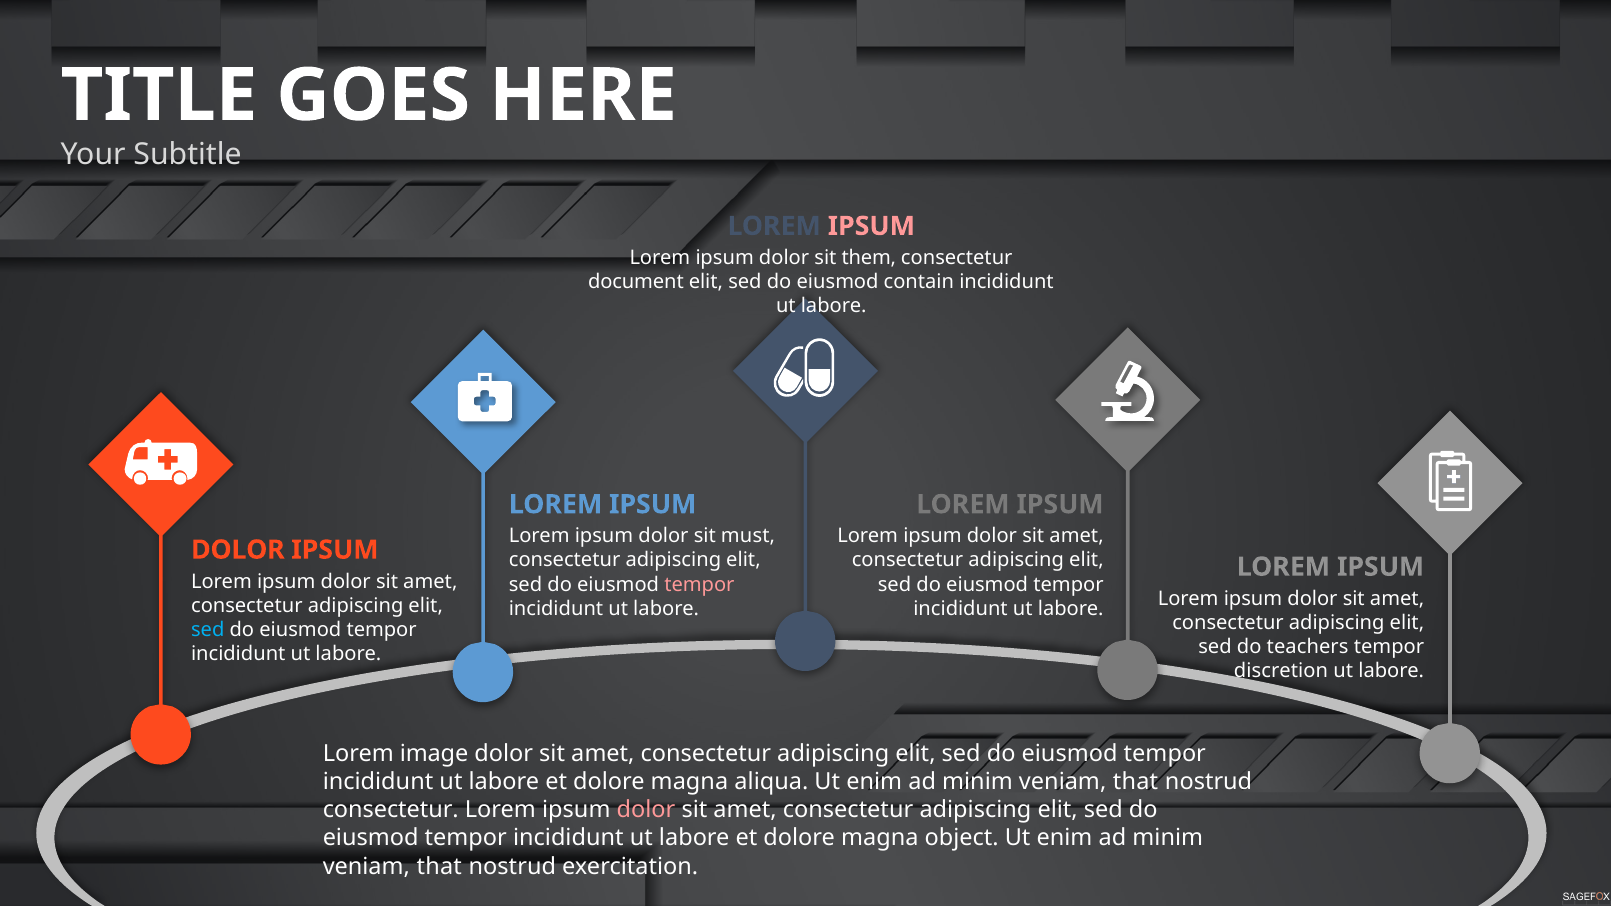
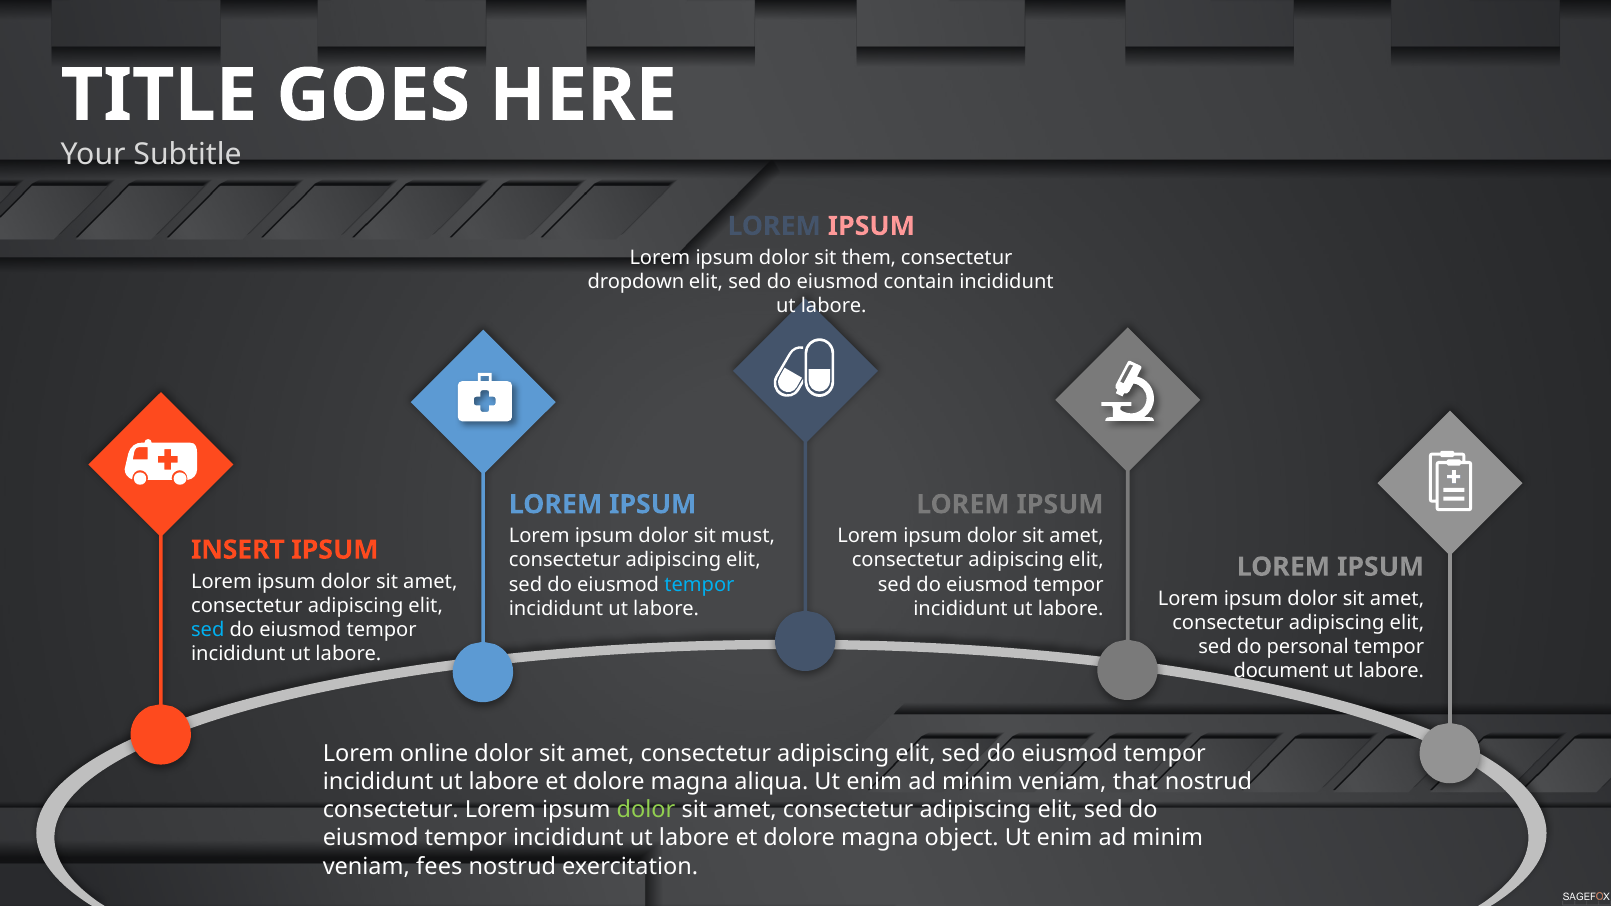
document: document -> dropdown (636, 282)
DOLOR: DOLOR -> INSERT (238, 550)
tempor colour: pink -> light blue (699, 585)
teachers: teachers -> personal (1308, 647)
discretion: discretion -> document (1281, 671)
image: image -> online (434, 754)
dolor colour: pink -> light green (646, 810)
that: that -> fees (439, 866)
